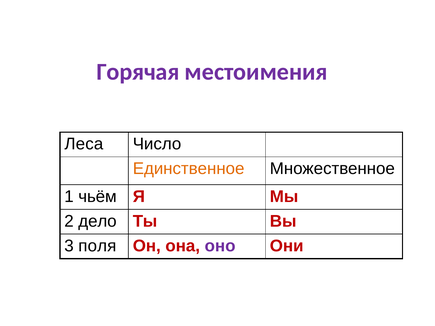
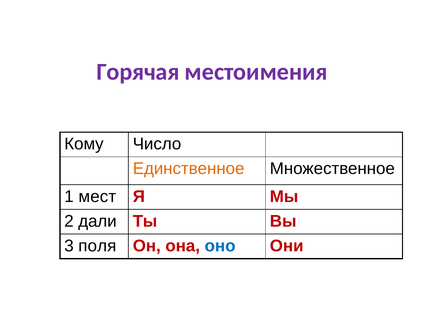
Леса: Леса -> Кому (84, 144)
чьём: чьём -> мест (97, 197)
дело: дело -> дали (97, 221)
оно colour: purple -> blue (220, 246)
